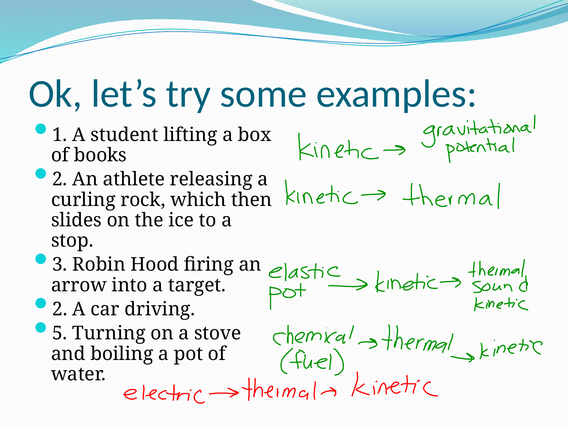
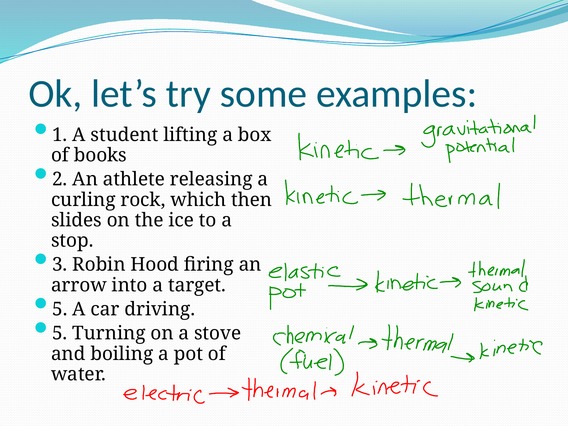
2: 2 -> 5 (60, 309)
